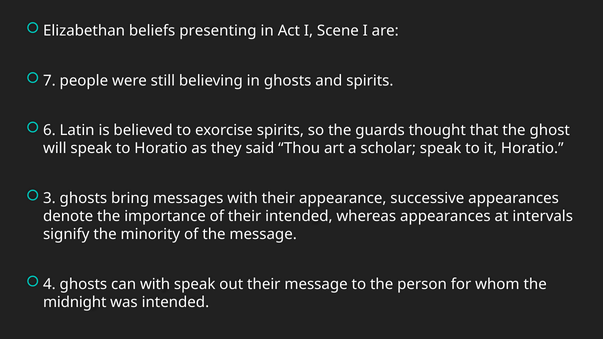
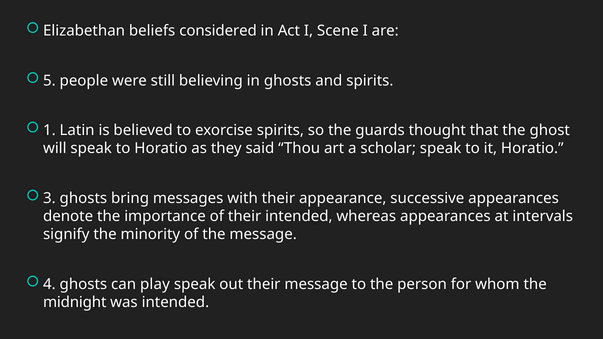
presenting: presenting -> considered (218, 31)
7: 7 -> 5 (49, 81)
6: 6 -> 1 (49, 130)
can with: with -> play (155, 284)
